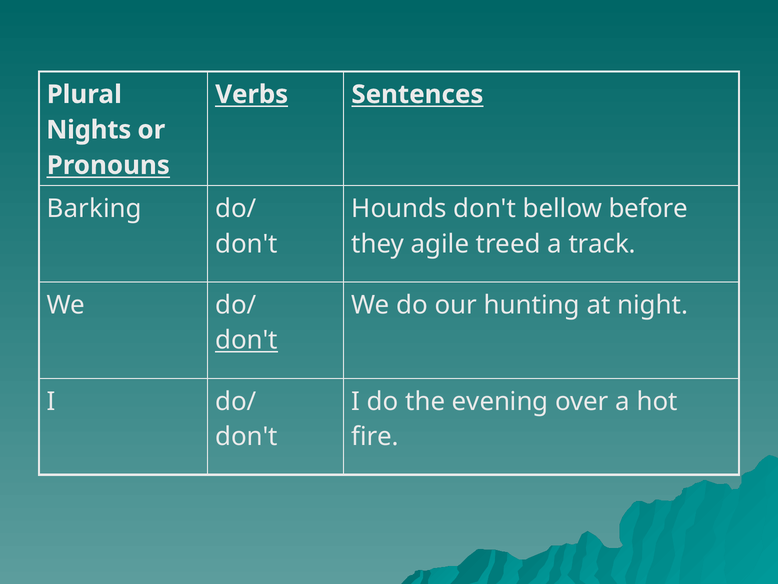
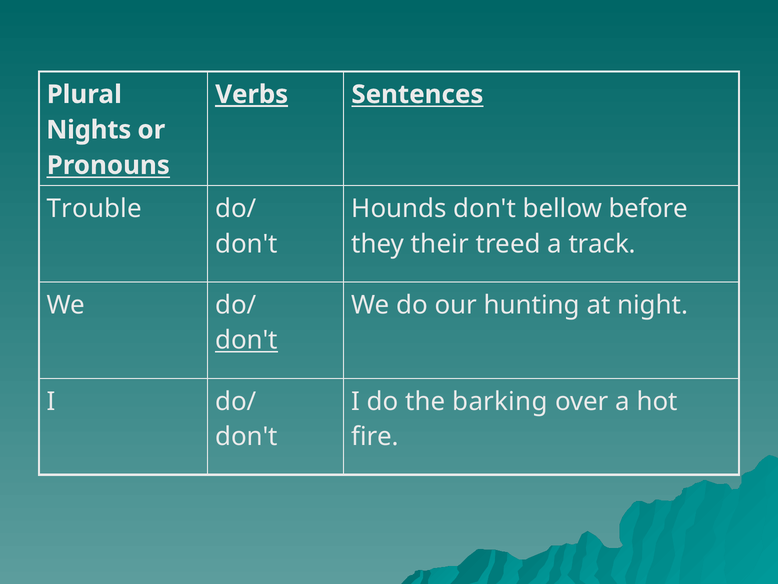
Verbs underline: none -> present (252, 94)
Barking: Barking -> Trouble (94, 208)
agile: agile -> their (440, 244)
evening: evening -> barking (500, 401)
